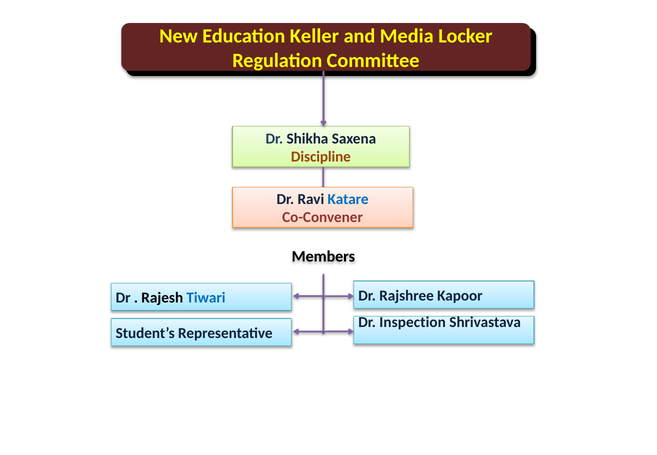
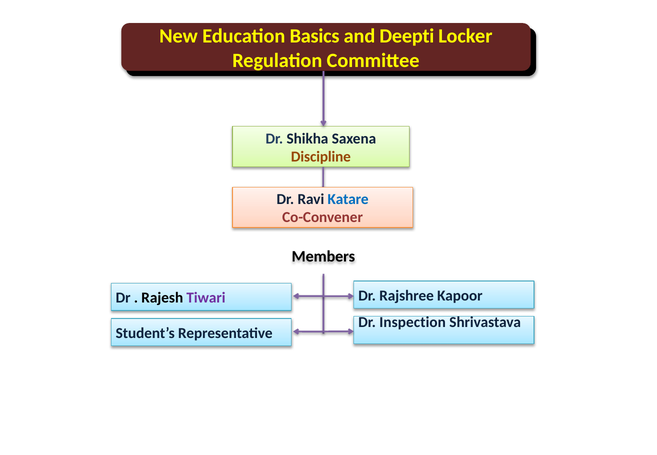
Keller: Keller -> Basics (315, 36)
Media: Media -> Deepti (407, 36)
Tiwari colour: blue -> purple (206, 298)
